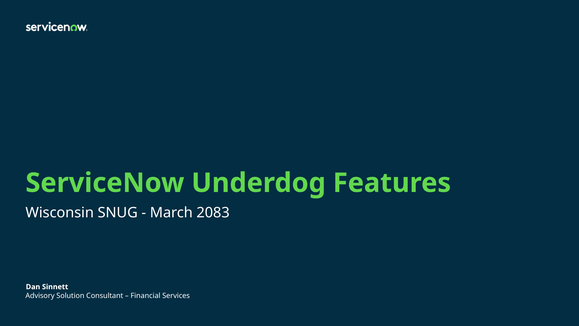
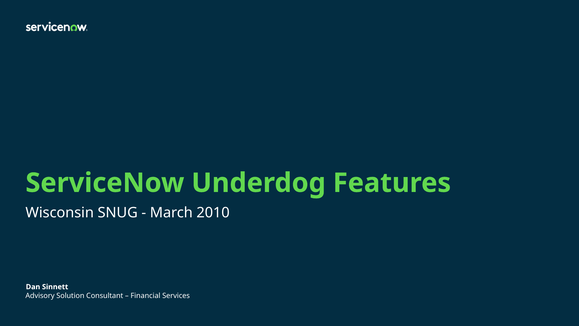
2083: 2083 -> 2010 (213, 213)
